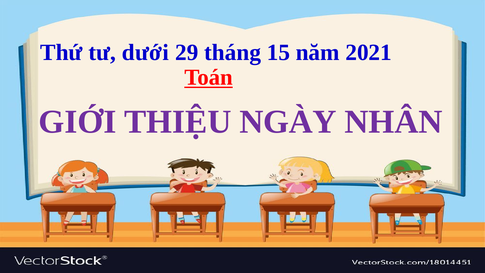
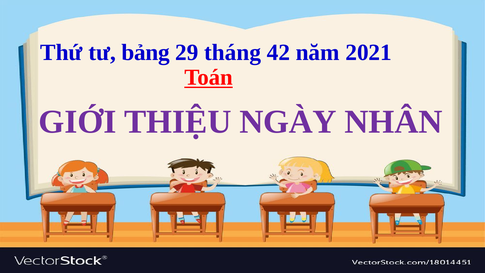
dưới: dưới -> bảng (146, 52)
15: 15 -> 42 (278, 52)
